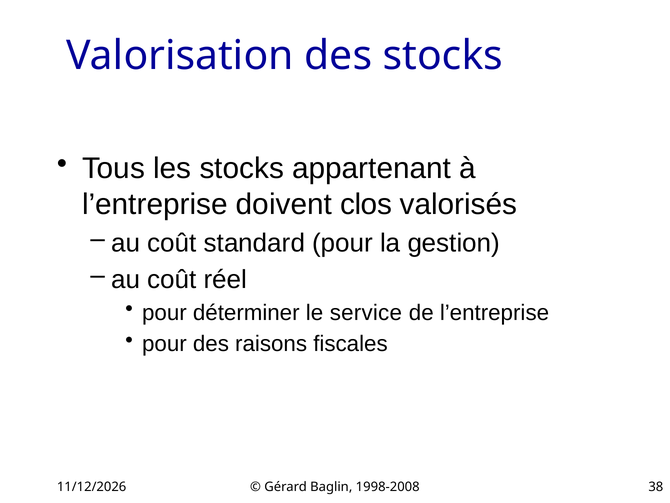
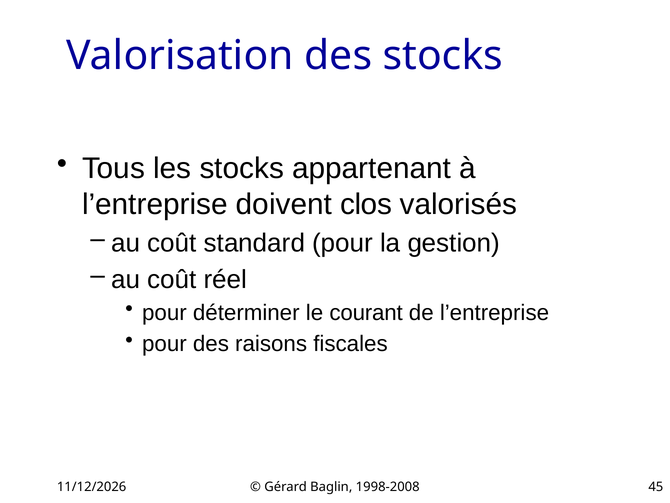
service: service -> courant (366, 312)
38: 38 -> 45 (656, 487)
